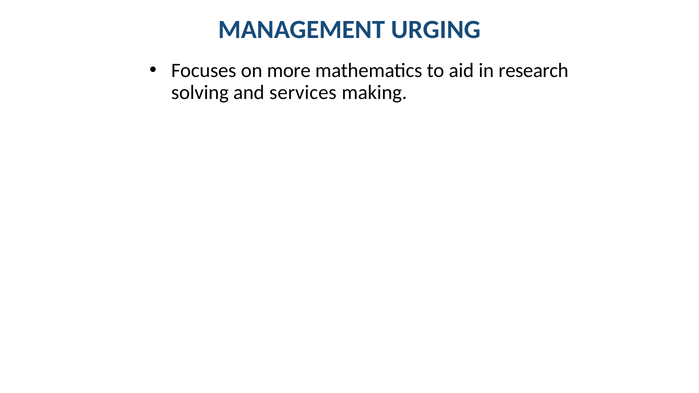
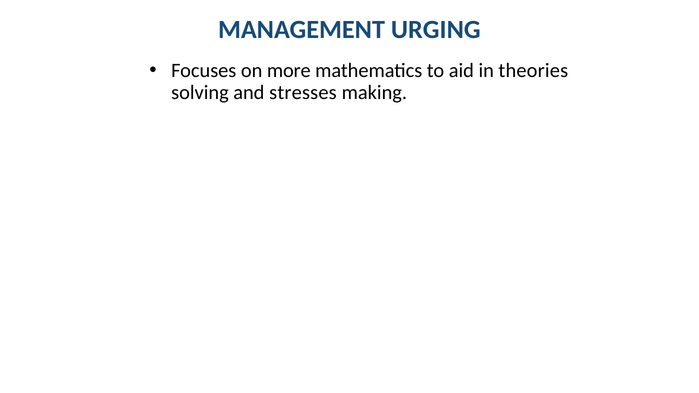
research: research -> theories (533, 70)
services: services -> stresses (303, 92)
